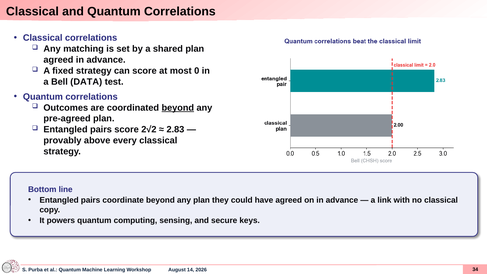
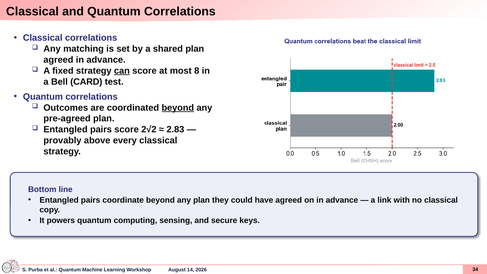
can underline: none -> present (122, 71)
0: 0 -> 8 (197, 71)
DATA: DATA -> CARD (86, 82)
